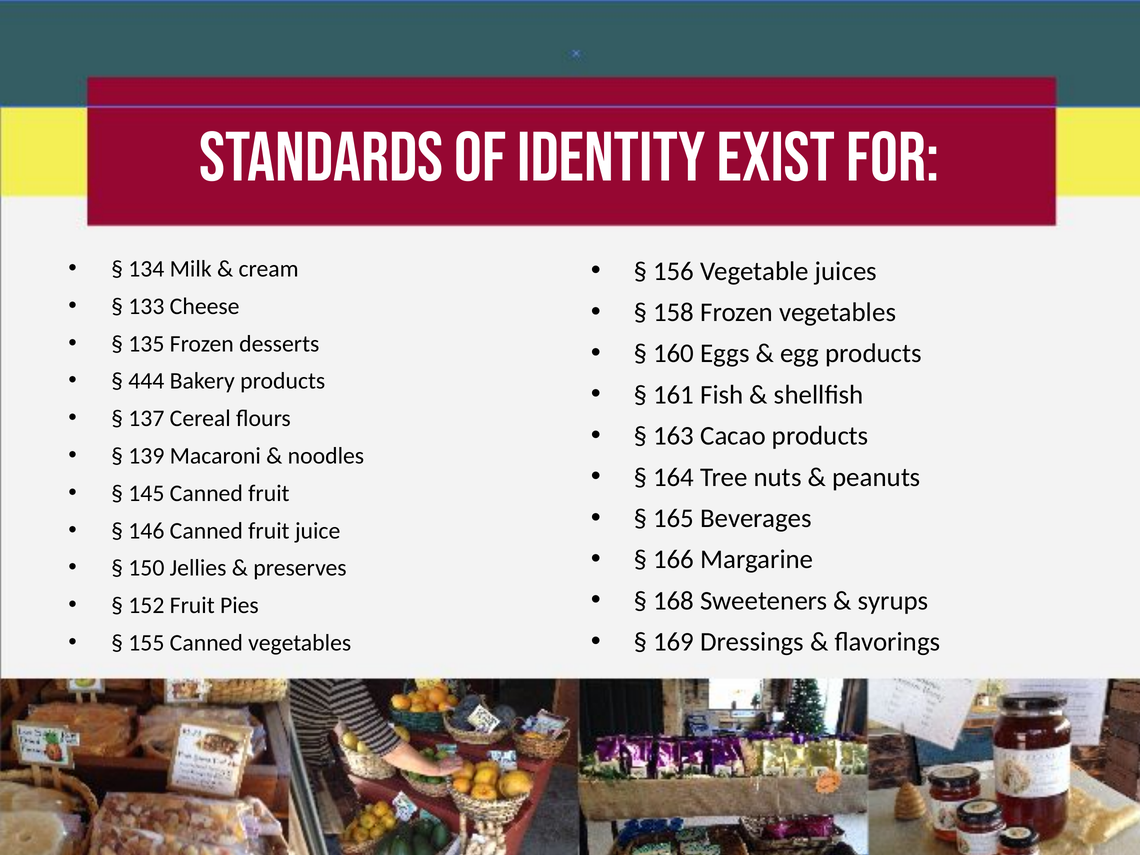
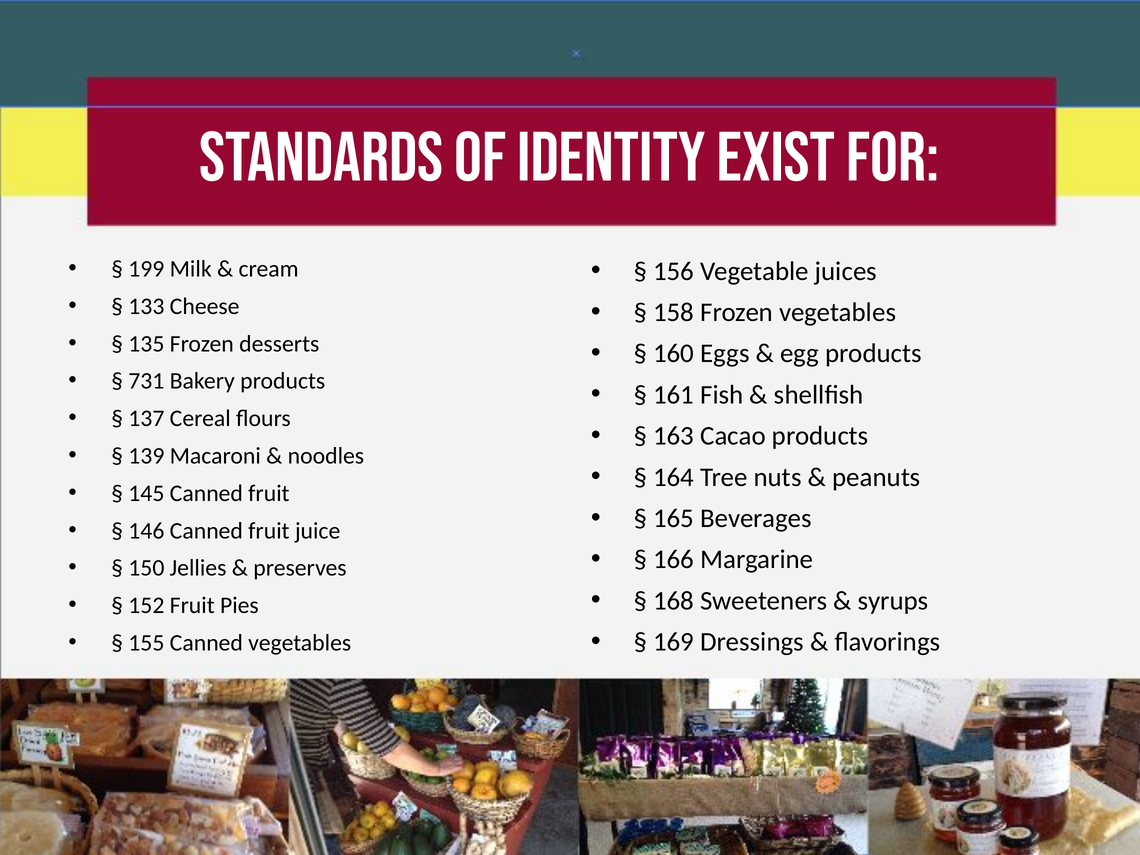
134: 134 -> 199 (146, 269)
444: 444 -> 731 (146, 381)
